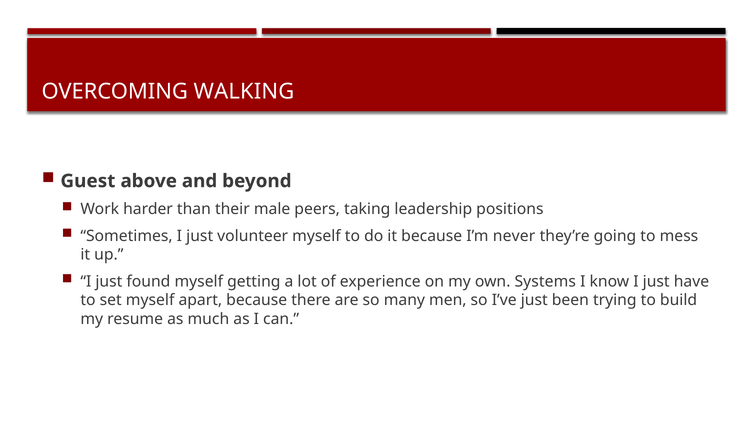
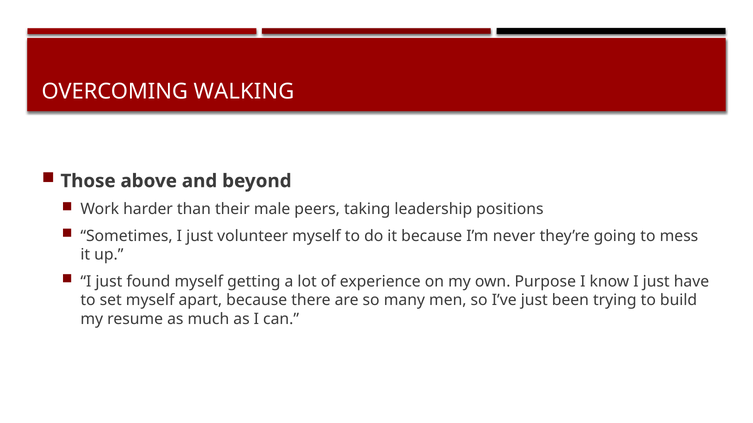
Guest: Guest -> Those (88, 181)
Systems: Systems -> Purpose (545, 282)
